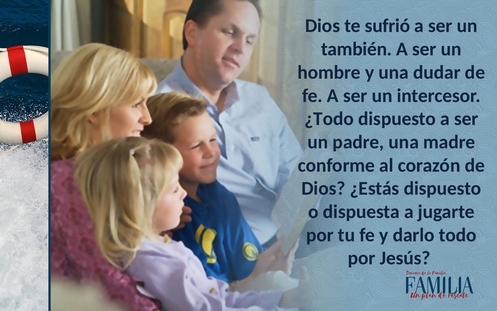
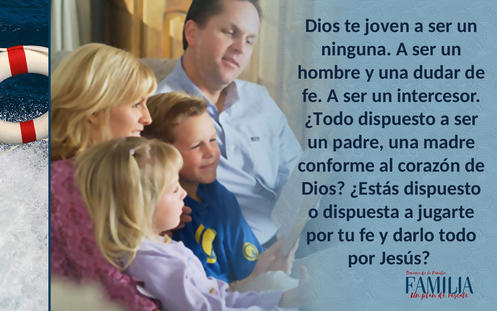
sufrió: sufrió -> joven (387, 26)
también: también -> ninguna (356, 49)
